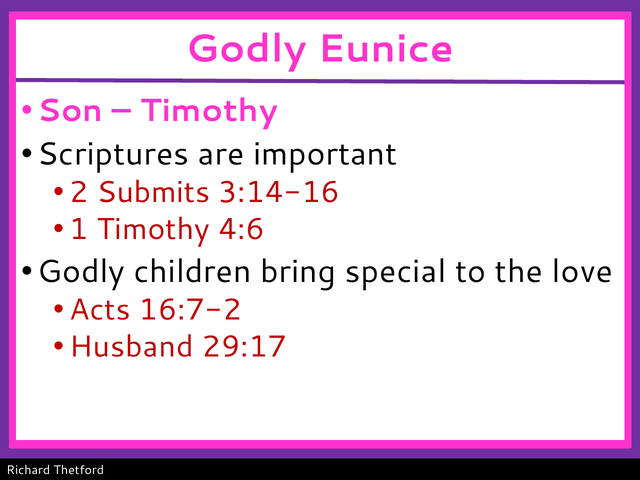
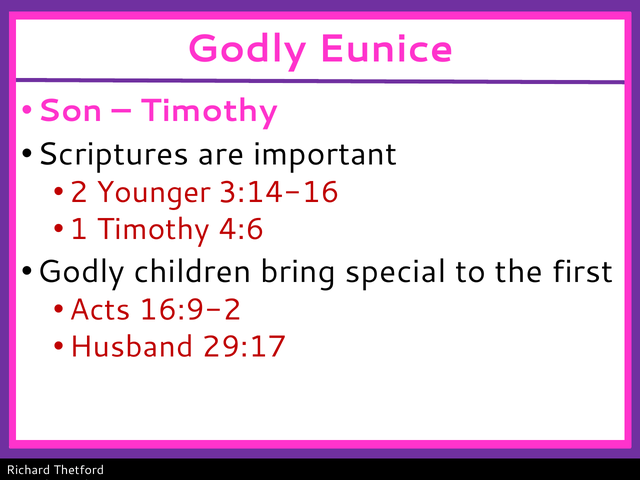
Submits: Submits -> Younger (153, 192)
love: love -> first (583, 272)
16:7-2: 16:7-2 -> 16:9-2 (190, 310)
